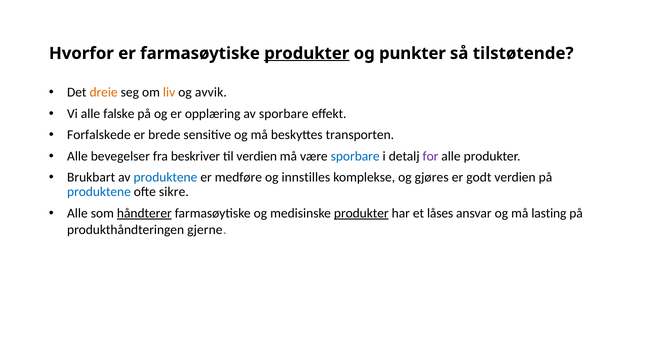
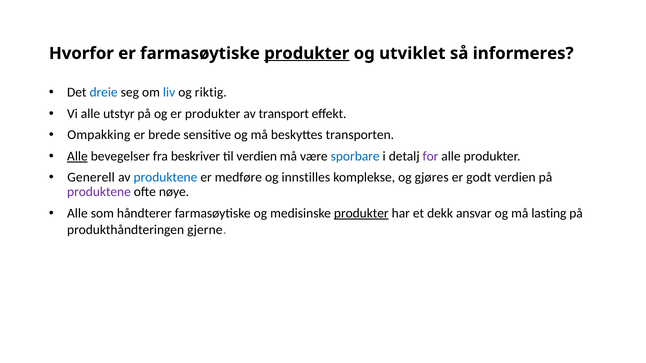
punkter: punkter -> utviklet (412, 53)
tilstøtende: tilstøtende -> informeres (523, 53)
dreie colour: orange -> blue (104, 93)
liv colour: orange -> blue (169, 93)
avvik: avvik -> riktig (211, 93)
falske: falske -> utstyr (119, 114)
er opplæring: opplæring -> produkter (213, 114)
av sporbare: sporbare -> transport (284, 114)
Forfalskede: Forfalskede -> Ompakking (99, 135)
Alle underline: none -> present (77, 156)
Brukbart: Brukbart -> Generell (91, 178)
produktene colour: blue -> purple (99, 192)
sikre: sikre -> nøye (174, 192)
håndterer underline: present -> none (144, 213)
låses: låses -> dekk (440, 213)
